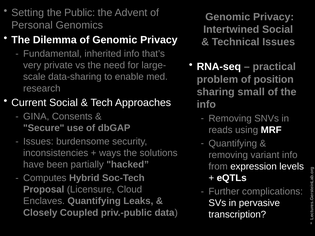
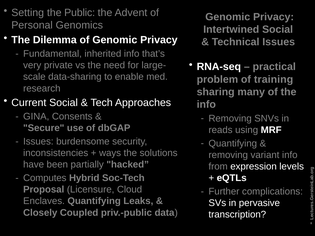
position: position -> training (274, 79)
small: small -> many (251, 92)
